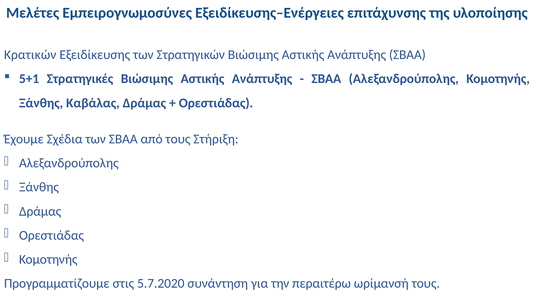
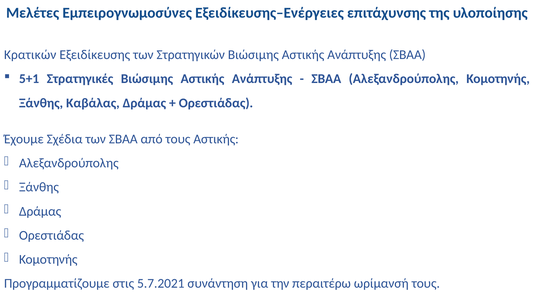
τους Στήριξη: Στήριξη -> Αστικής (216, 139)
5.7.2020: 5.7.2020 -> 5.7.2021 (161, 283)
